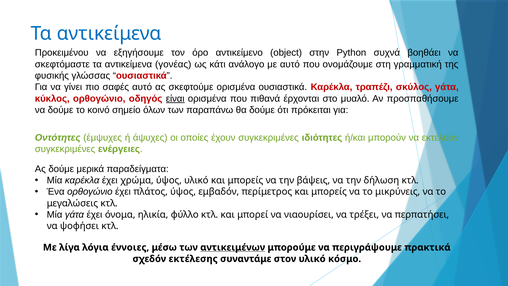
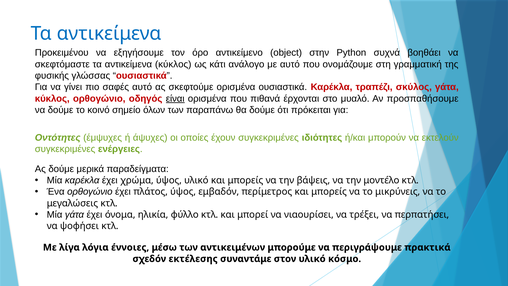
αντικείμενα γονέας: γονέας -> κύκλος (173, 64)
δήλωση: δήλωση -> μοντέλο (381, 180)
αντικειμένων underline: present -> none (233, 247)
